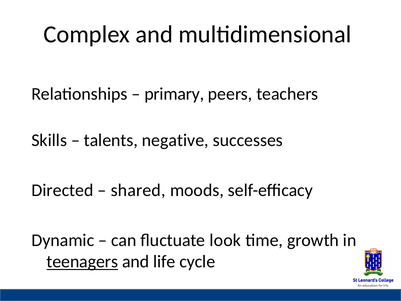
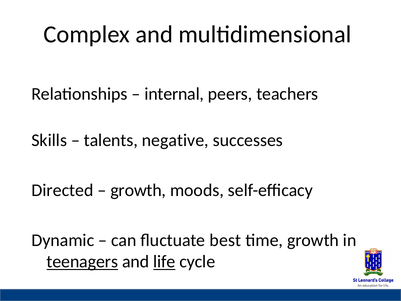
primary: primary -> internal (174, 94)
shared: shared -> growth (138, 190)
look: look -> best (225, 240)
life underline: none -> present (164, 262)
